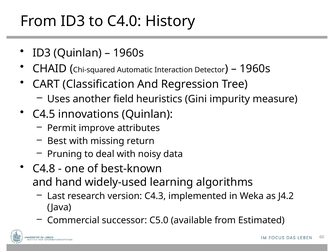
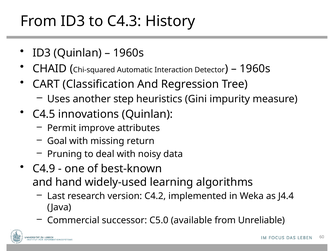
C4.0: C4.0 -> C4.3 (124, 21)
field: field -> step (124, 99)
Best: Best -> Goal (57, 141)
C4.8: C4.8 -> C4.9 (44, 168)
C4.3: C4.3 -> C4.2 (155, 196)
J4.2: J4.2 -> J4.4 (286, 196)
Estimated: Estimated -> Unreliable (261, 220)
